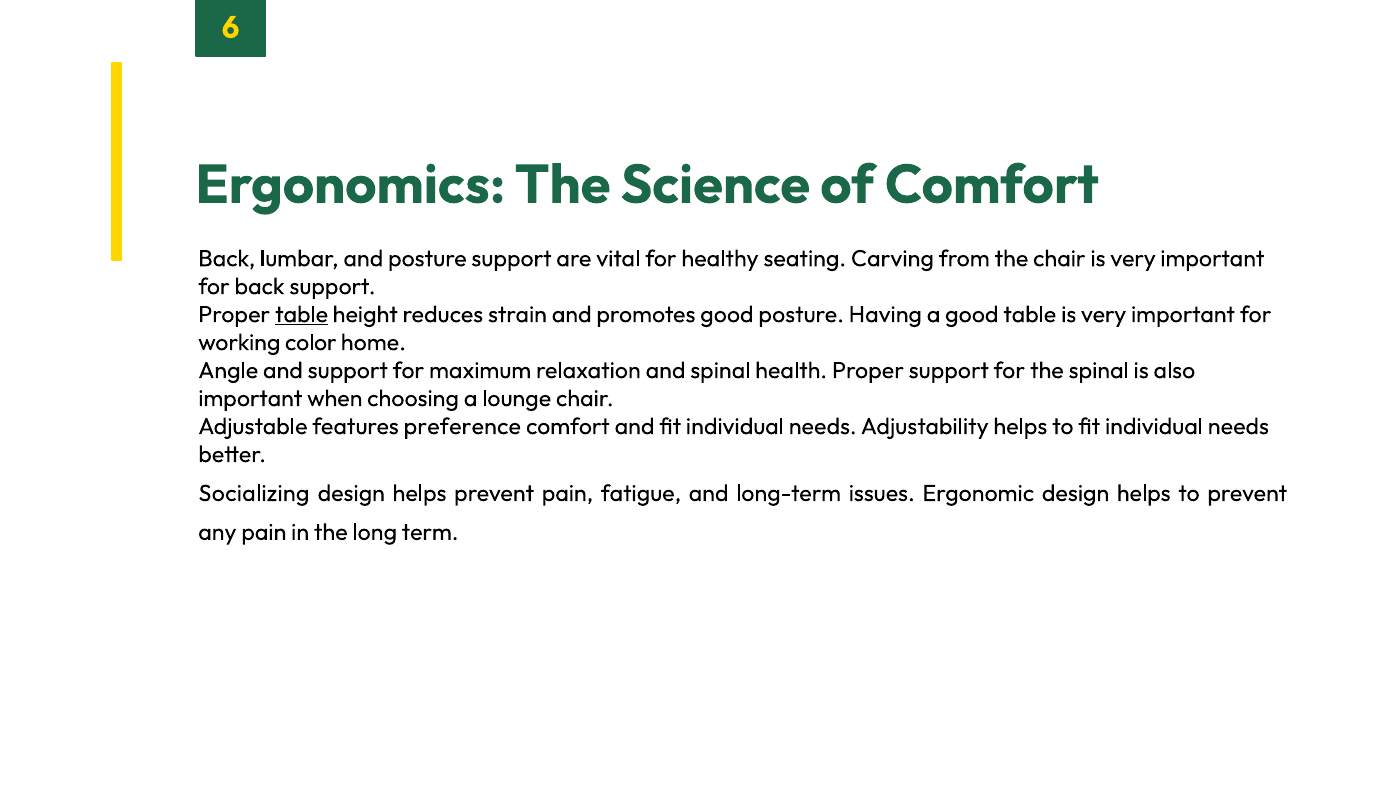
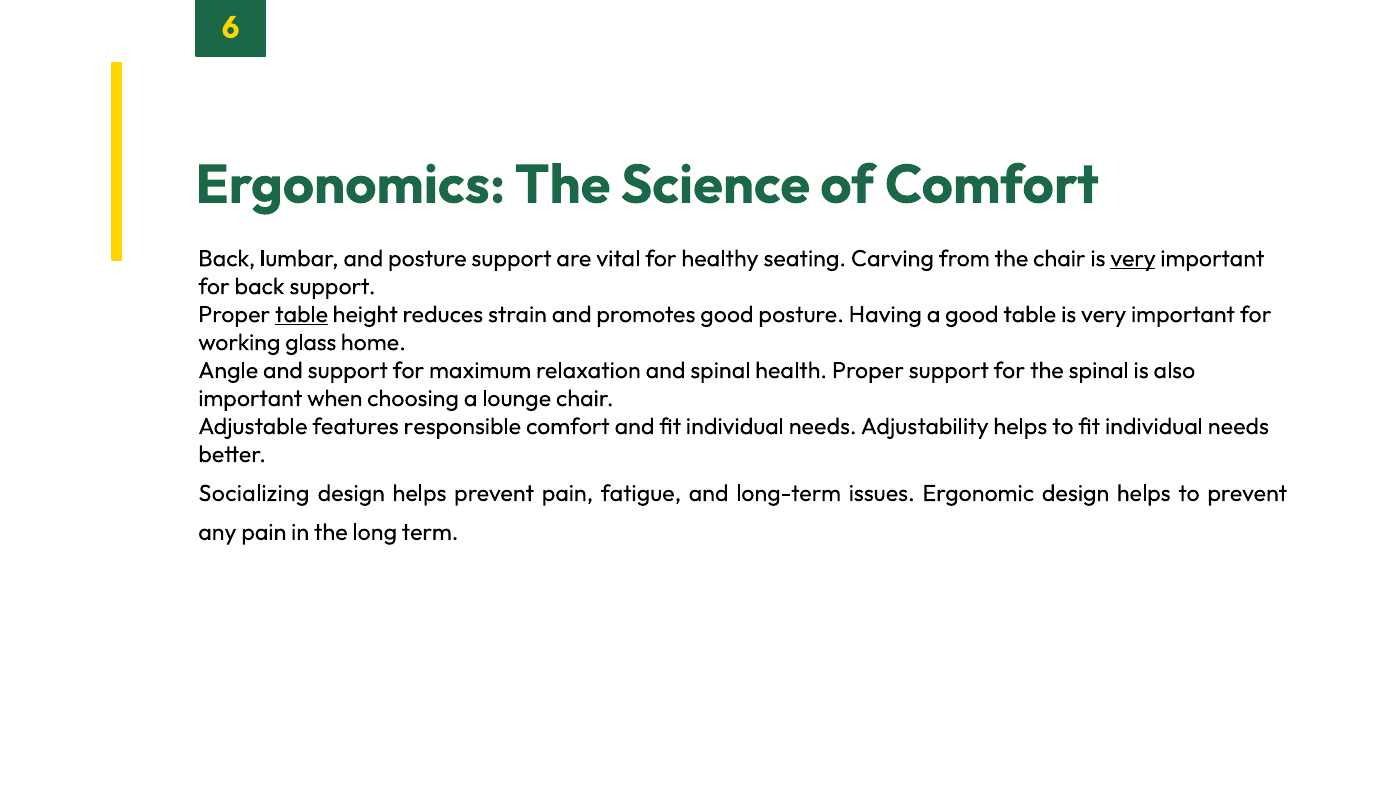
very underline: none -> present (1133, 258)
color: color -> glass (311, 342)
preference: preference -> responsible (462, 426)
